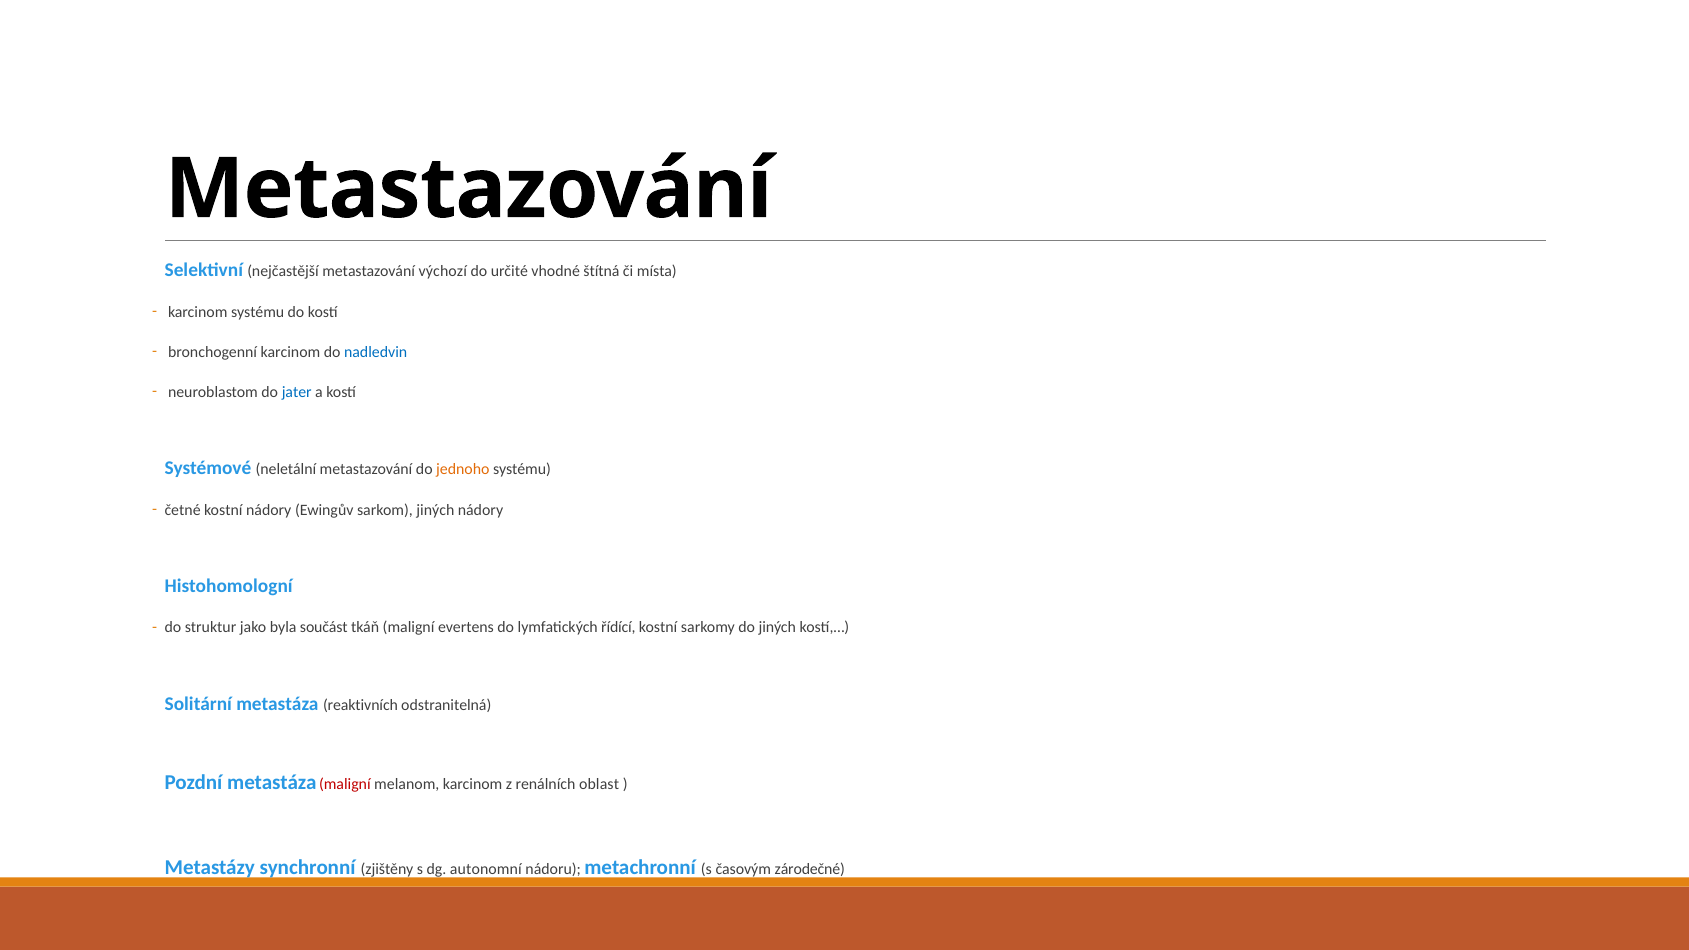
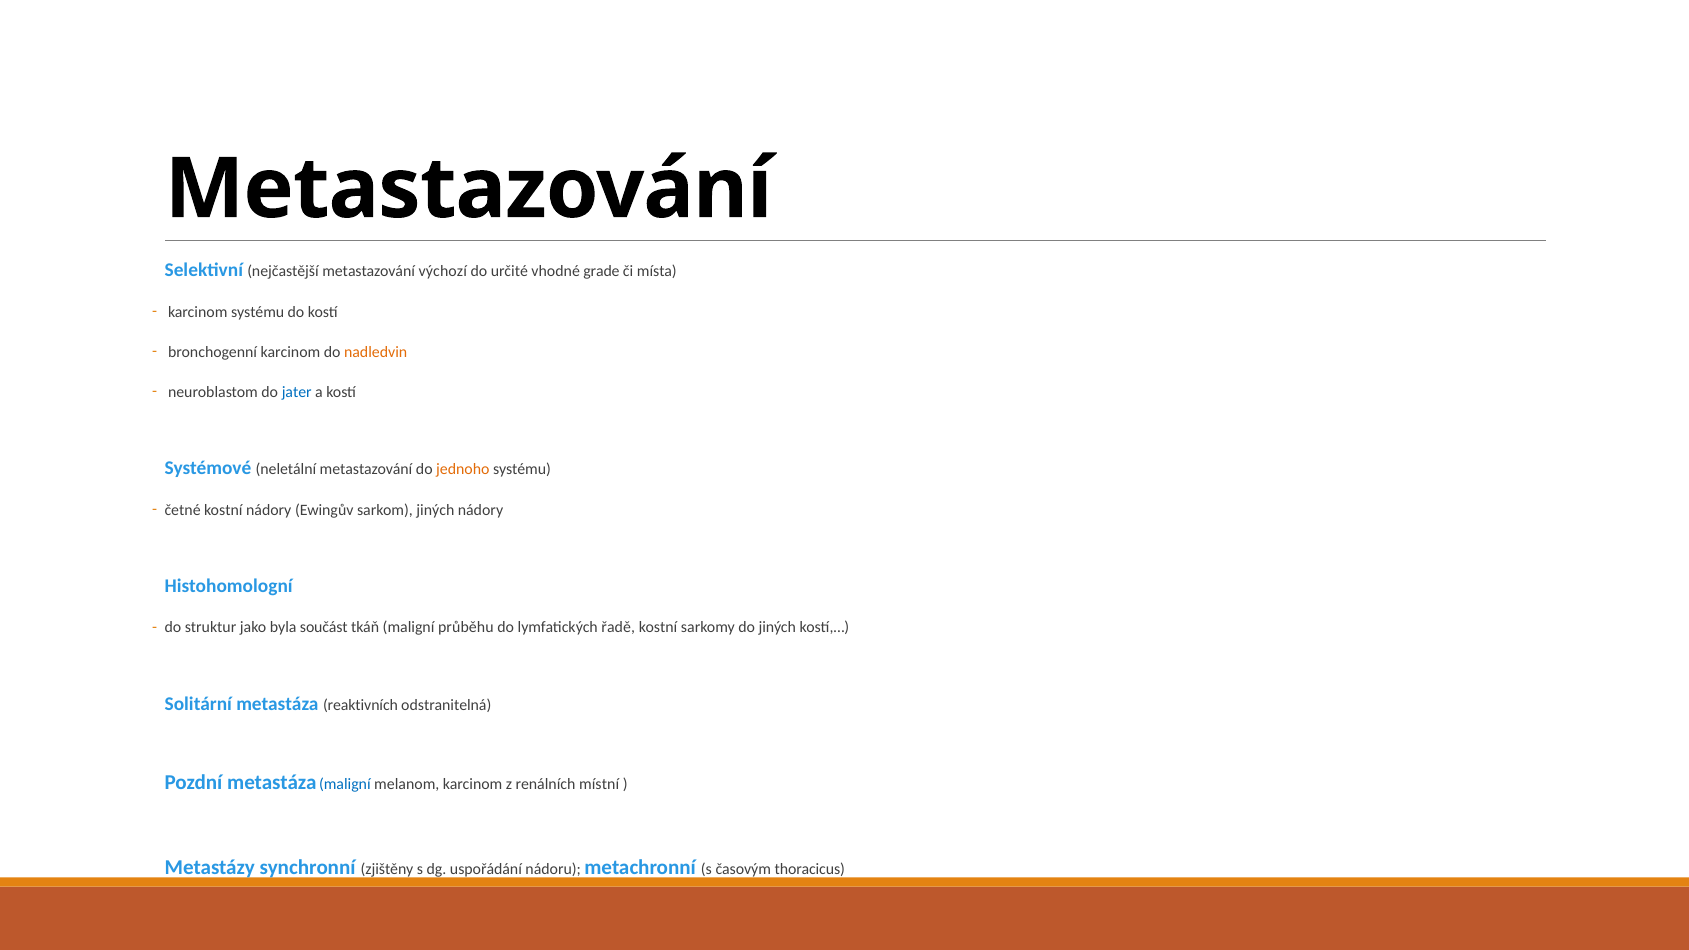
štítná: štítná -> grade (601, 272)
nadledvin colour: blue -> orange (376, 352)
evertens: evertens -> průběhu (466, 628)
řídící: řídící -> řadě (618, 628)
maligní colour: red -> blue (345, 784)
oblast: oblast -> místní (599, 784)
autonomní: autonomní -> uspořádání (486, 869)
zárodečné: zárodečné -> thoracicus (810, 869)
